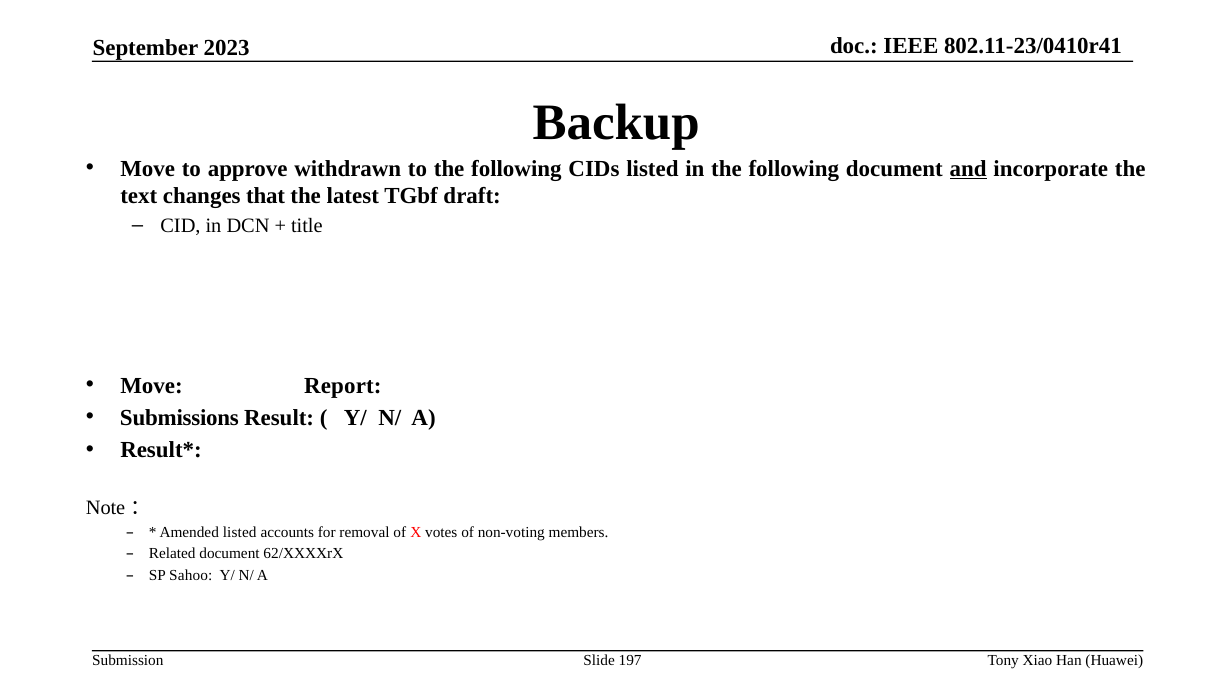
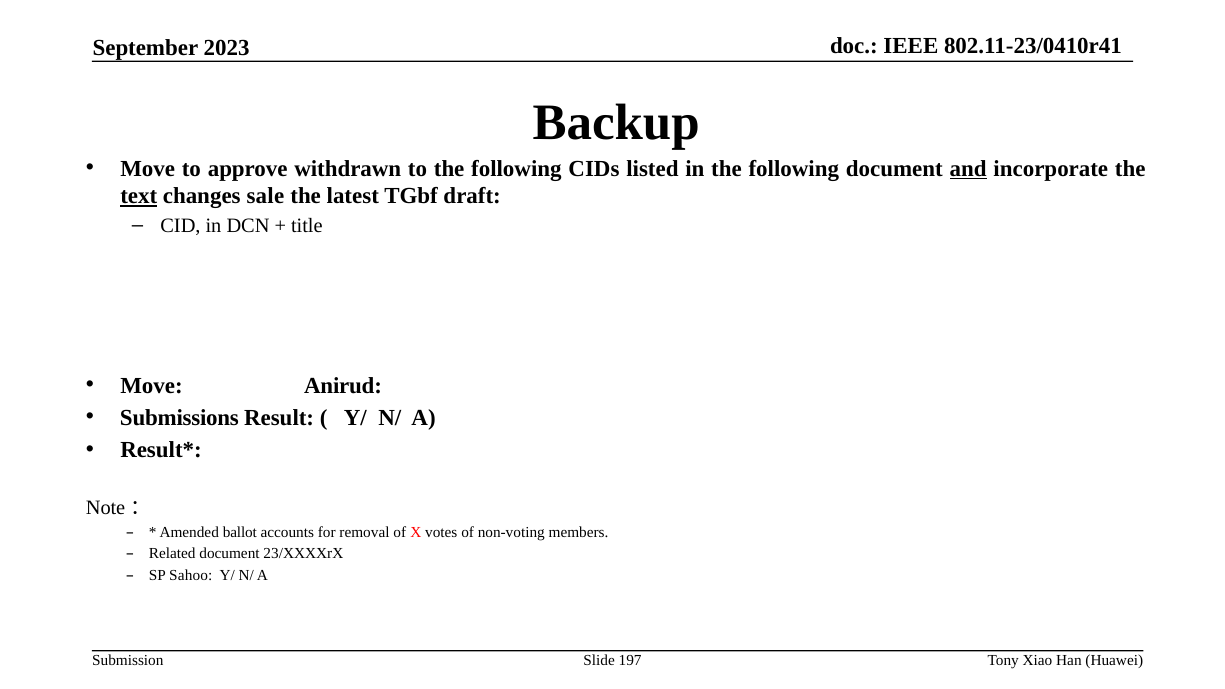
text underline: none -> present (139, 196)
that: that -> sale (265, 196)
Report: Report -> Anirud (343, 385)
Amended listed: listed -> ballot (240, 532)
62/XXXXrX: 62/XXXXrX -> 23/XXXXrX (303, 554)
